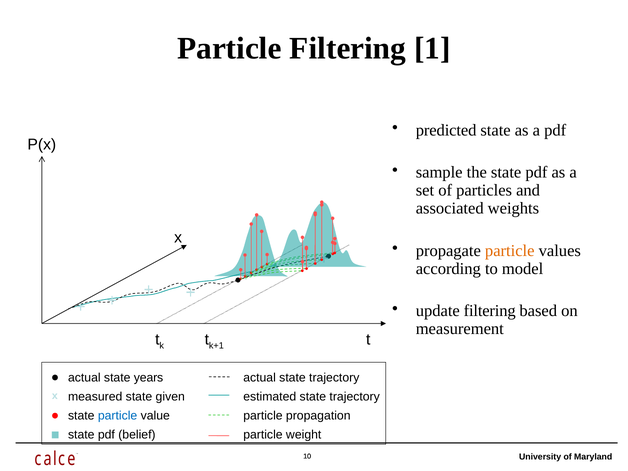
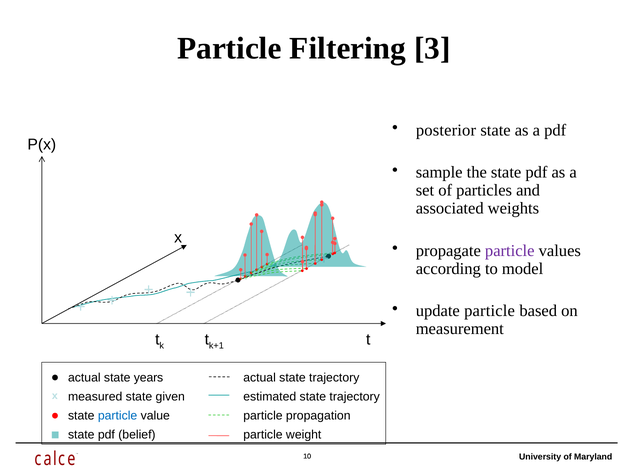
1: 1 -> 3 (432, 48)
predicted: predicted -> posterior (446, 130)
particle colour: orange -> purple (510, 251)
update filtering: filtering -> particle (490, 311)
